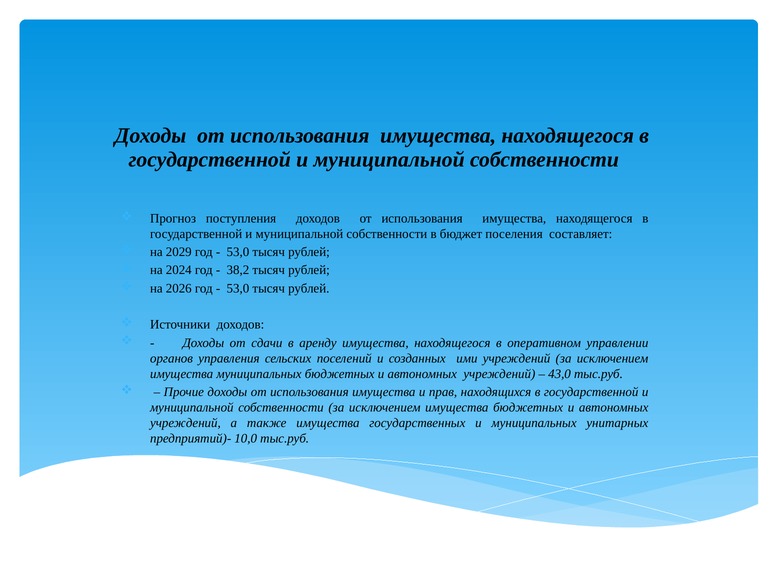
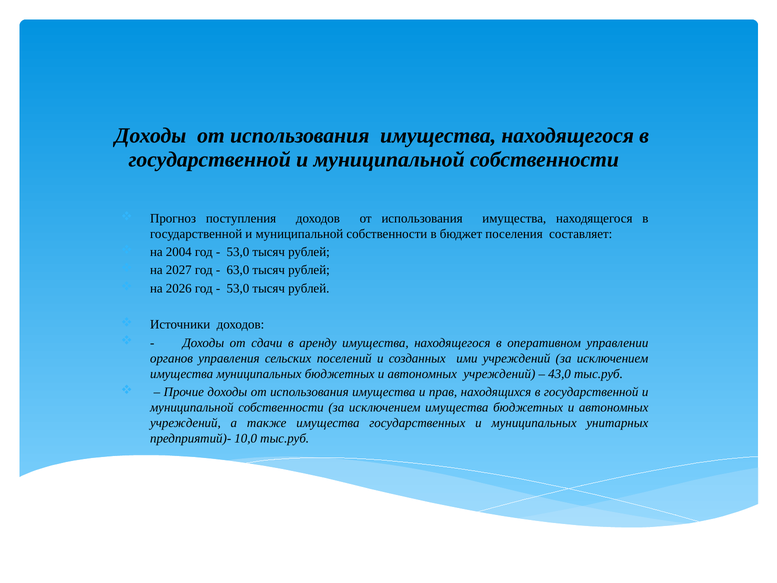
2029: 2029 -> 2004 (179, 252)
2024: 2024 -> 2027 (179, 270)
38,2: 38,2 -> 63,0 (238, 270)
